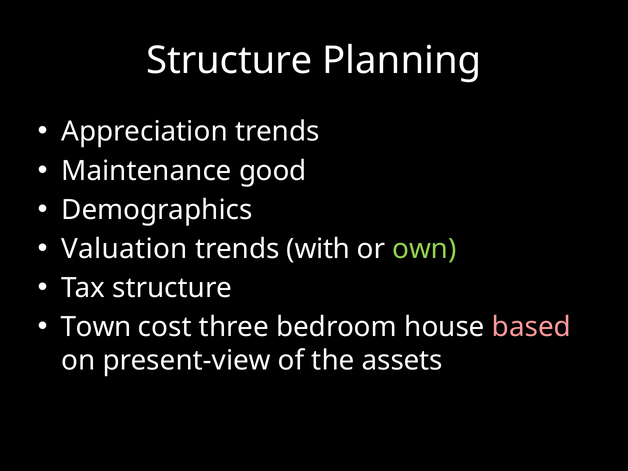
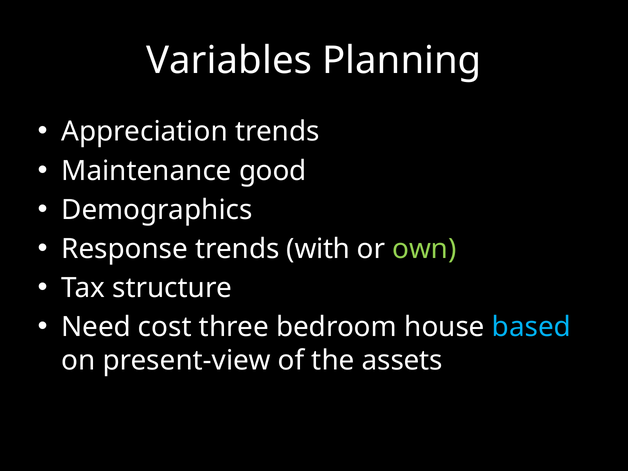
Structure: Structure -> Variables (229, 61)
Valuation: Valuation -> Response (125, 249)
Town: Town -> Need (96, 327)
based colour: pink -> light blue (532, 327)
